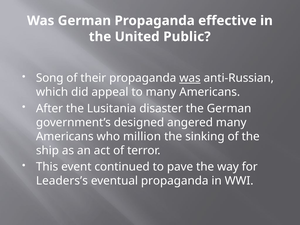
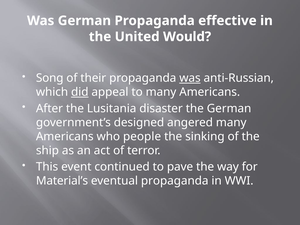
Public: Public -> Would (187, 37)
did underline: none -> present (80, 92)
million: million -> people (142, 137)
Leaders’s: Leaders’s -> Material’s (62, 181)
